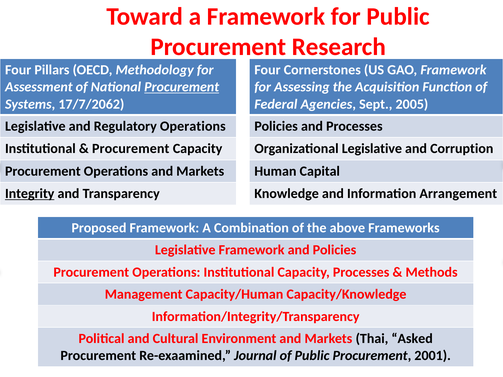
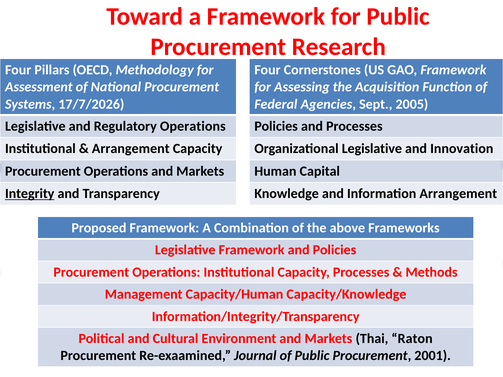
Procurement underline: present -> none (182, 87)
17/7/2062: 17/7/2062 -> 17/7/2026 (91, 104)
Procurement: Procurement -> Arrangement (131, 149)
Corruption: Corruption -> Innovation (462, 149)
Asked: Asked -> Raton (412, 339)
